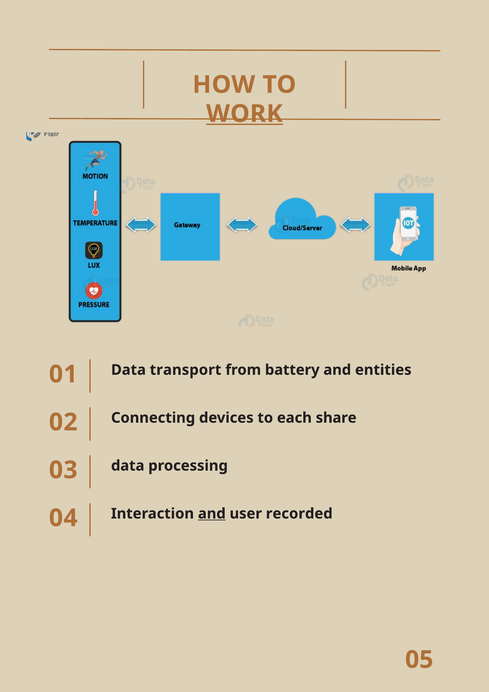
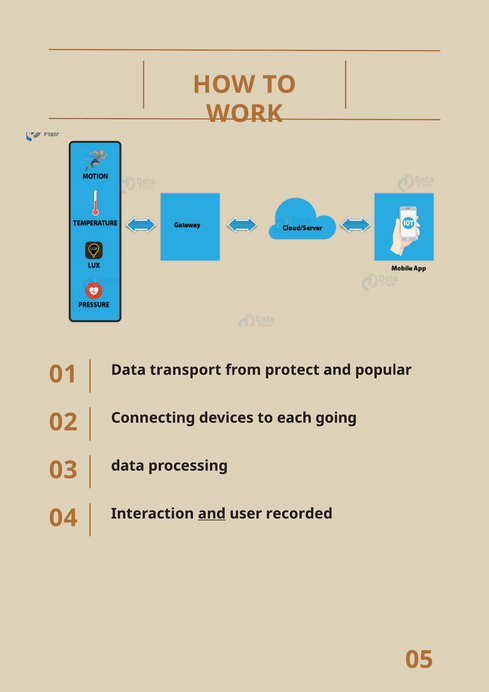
WORK underline: present -> none (244, 114)
battery: battery -> protect (292, 370)
entities: entities -> popular (383, 370)
share: share -> going (336, 418)
